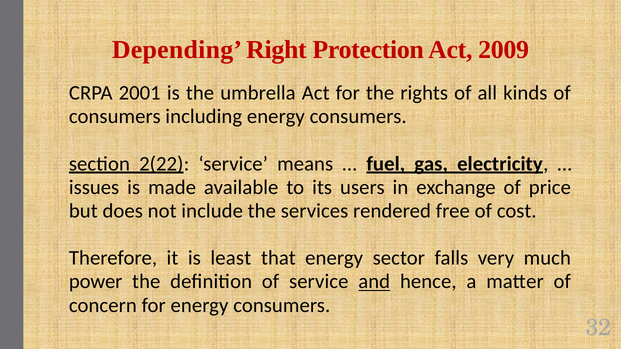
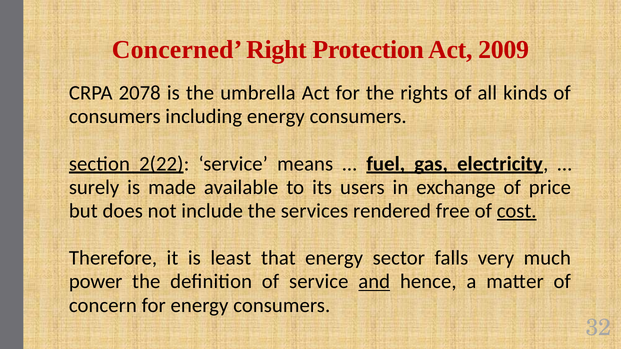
Depending: Depending -> Concerned (177, 50)
2001: 2001 -> 2078 (140, 93)
issues: issues -> surely (94, 188)
cost underline: none -> present (517, 211)
